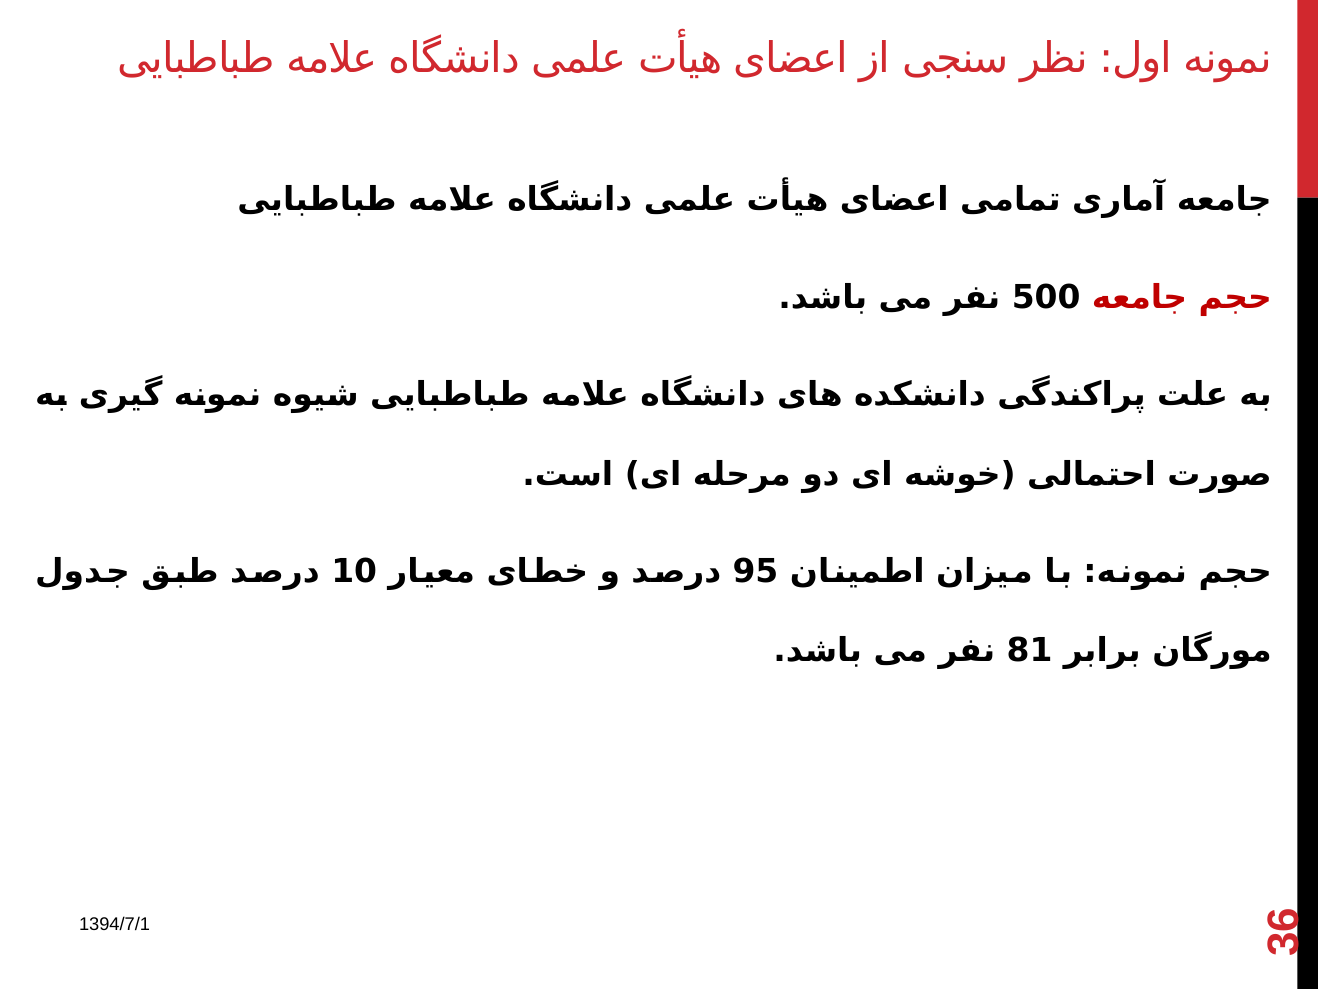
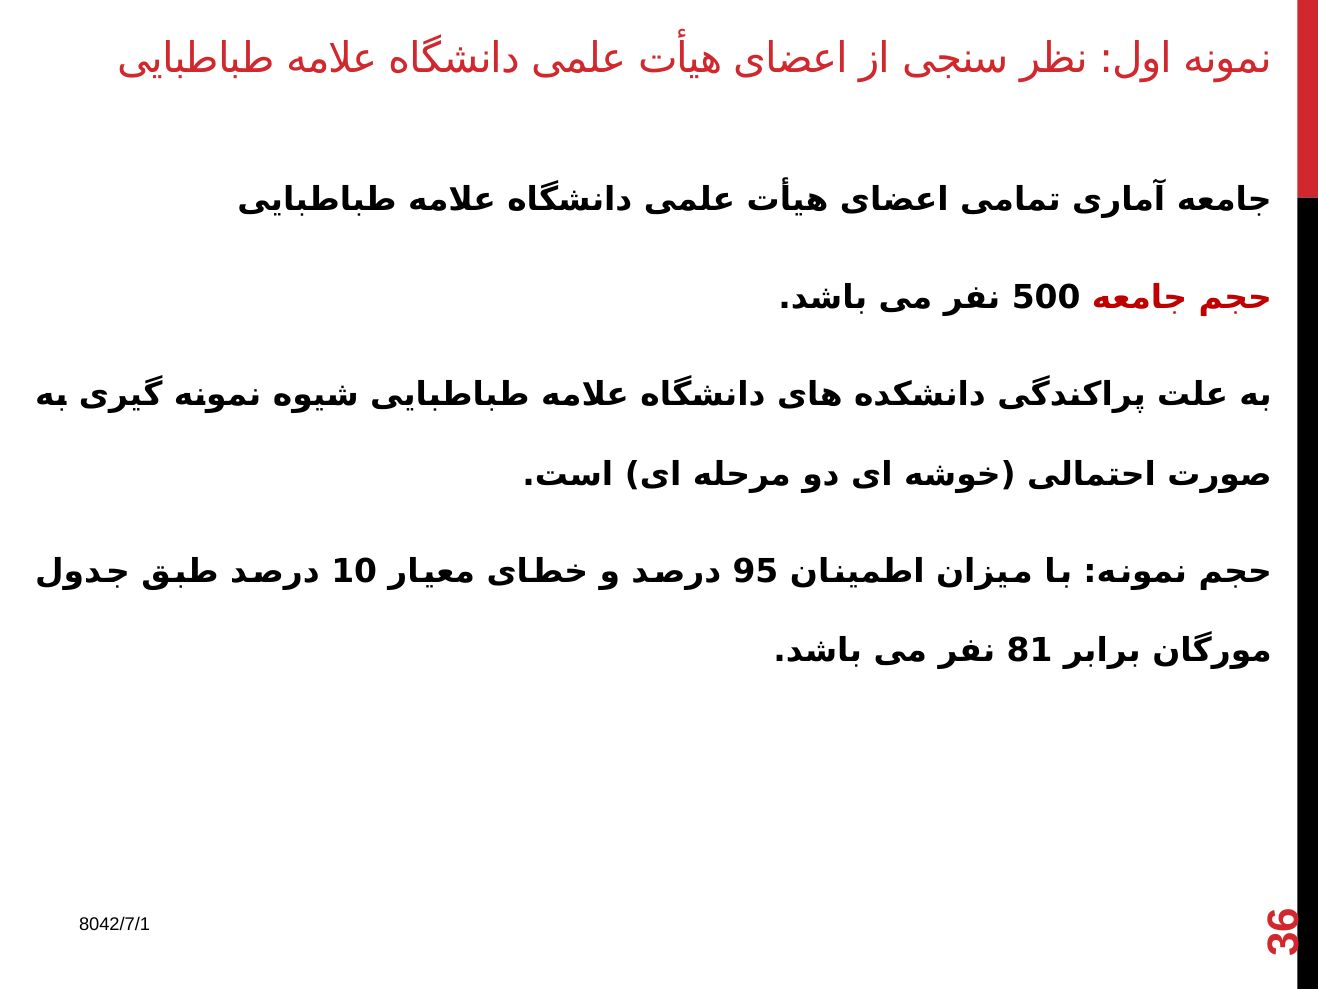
1394/7/1: 1394/7/1 -> 8042/7/1 (115, 924)
